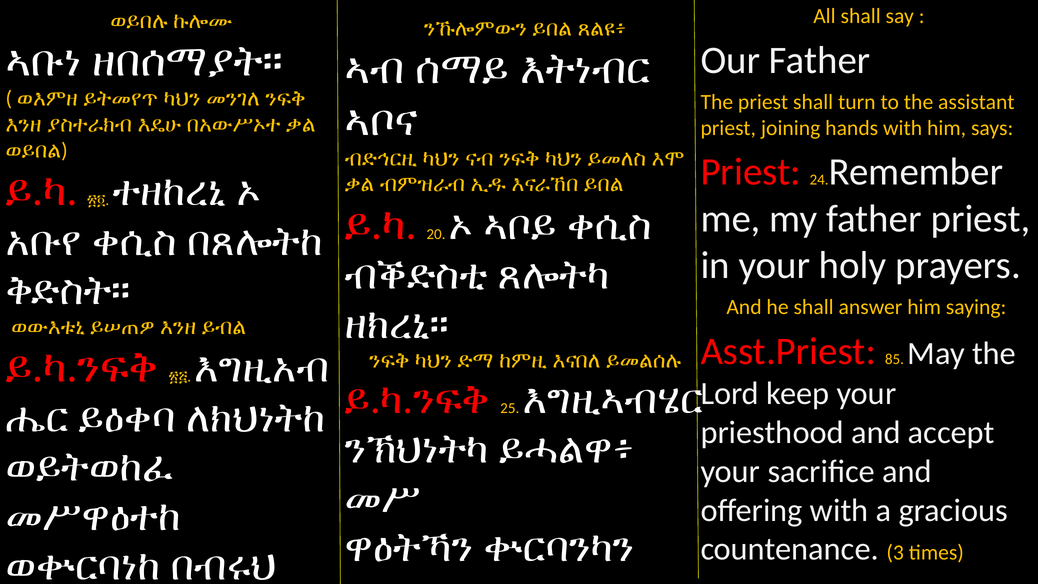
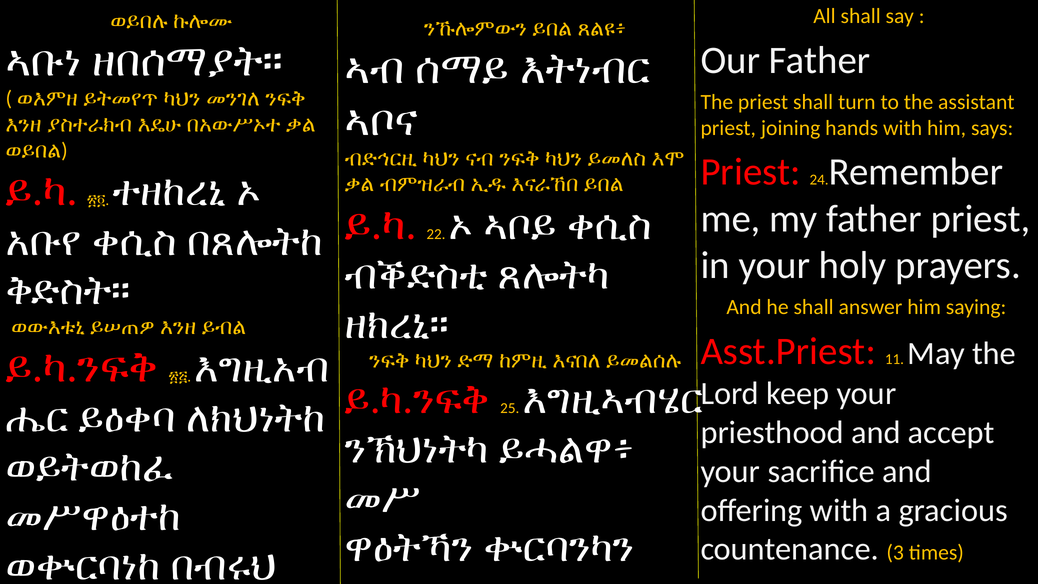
20: 20 -> 22 (436, 234)
85: 85 -> 11 (894, 359)
